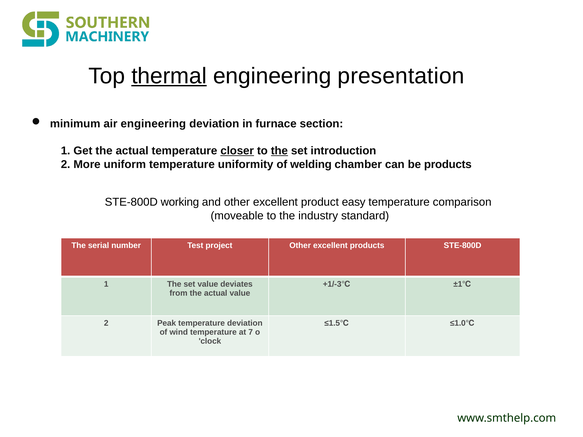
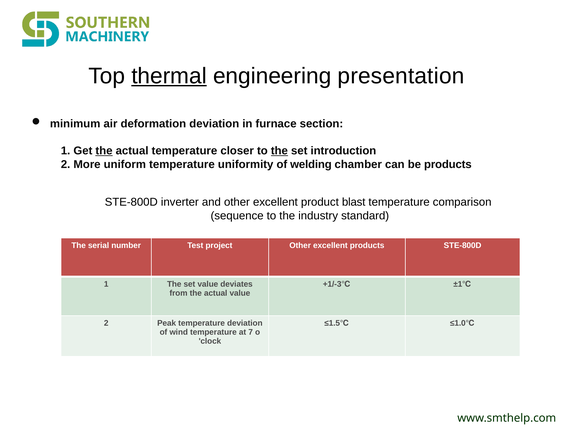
air engineering: engineering -> deformation (153, 124)
the underline: none -> present (104, 151)
closer underline: present -> none (237, 151)
working: working -> inverter (180, 202)
easy: easy -> blast (354, 202)
moveable: moveable -> sequence (237, 216)
